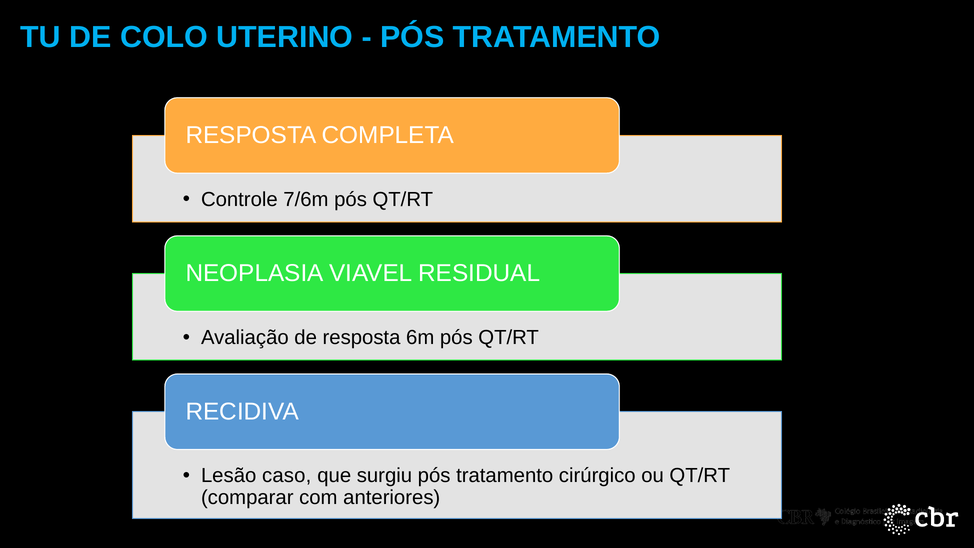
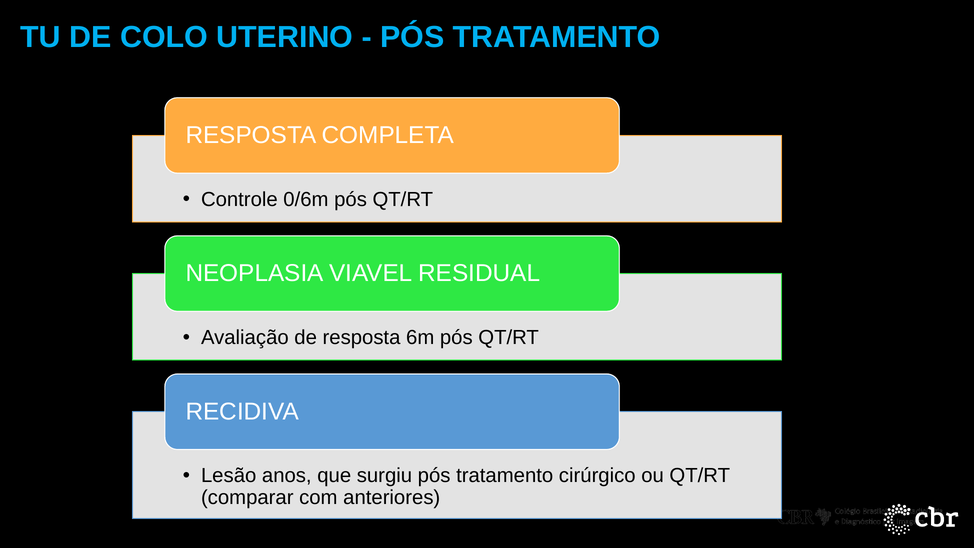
7/6m: 7/6m -> 0/6m (306, 199)
caso: caso -> anos (287, 476)
